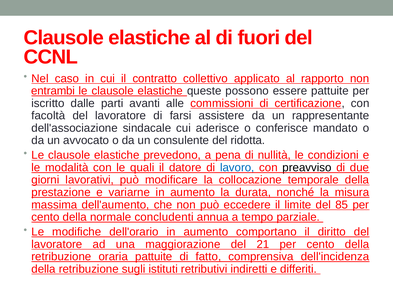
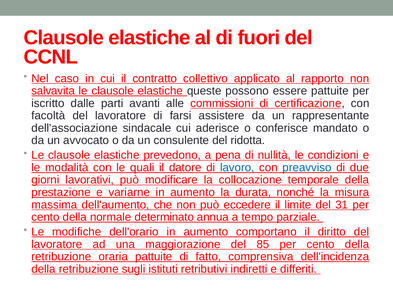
entrambi: entrambi -> salvavita (53, 91)
preavviso colour: black -> blue (307, 167)
85: 85 -> 31 (342, 205)
concludenti: concludenti -> determinato (164, 217)
21: 21 -> 85 (263, 244)
